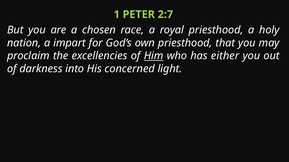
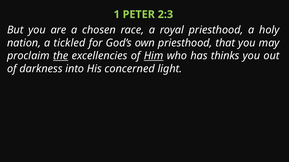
2:7: 2:7 -> 2:3 (165, 14)
impart: impart -> tickled (69, 43)
the underline: none -> present (61, 56)
either: either -> thinks (225, 56)
